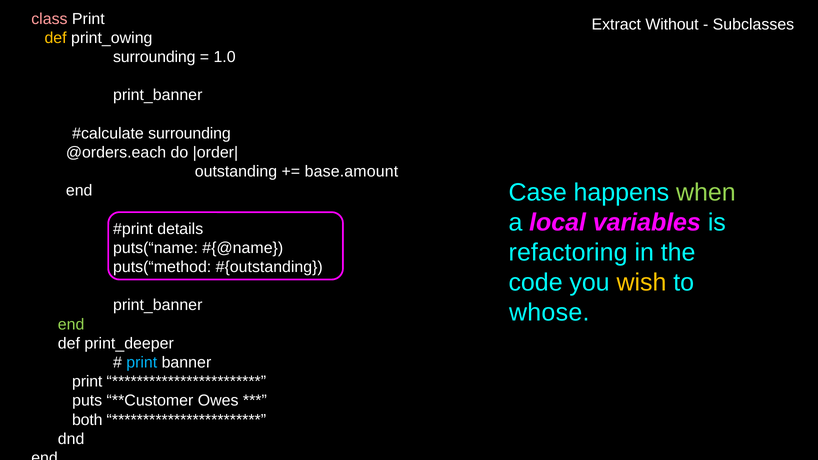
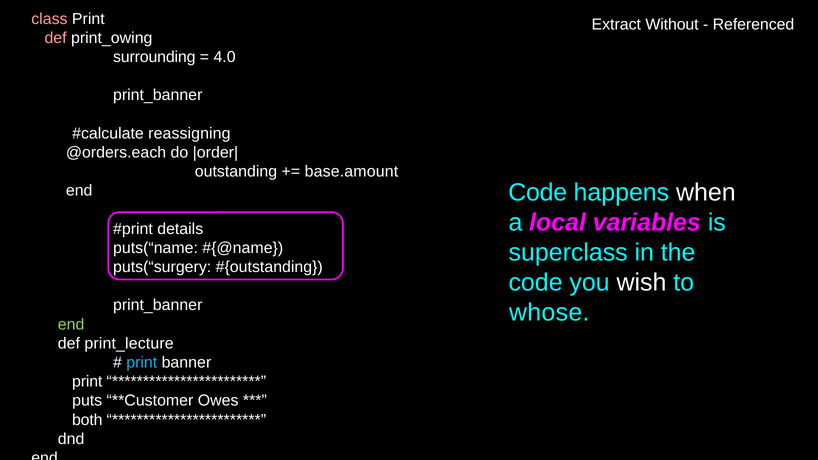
Subclasses: Subclasses -> Referenced (753, 24)
def colour: yellow -> pink (56, 38)
1.0: 1.0 -> 4.0 (225, 57)
surrounding: surrounding -> reassigning (189, 133)
Case: Case -> Code (538, 193)
when colour: light green -> white (706, 193)
refactoring: refactoring -> superclass (568, 253)
puts(“method: puts(“method -> puts(“surgery (162, 267)
wish colour: yellow -> white (641, 283)
print_deeper: print_deeper -> print_lecture (129, 343)
